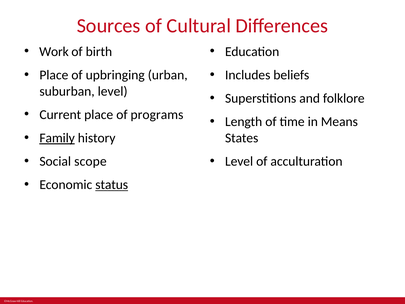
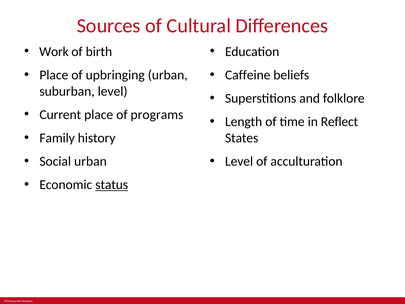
Includes: Includes -> Caffeine (248, 75)
Means: Means -> Reflect (339, 122)
Family underline: present -> none (57, 138)
Social scope: scope -> urban (90, 161)
